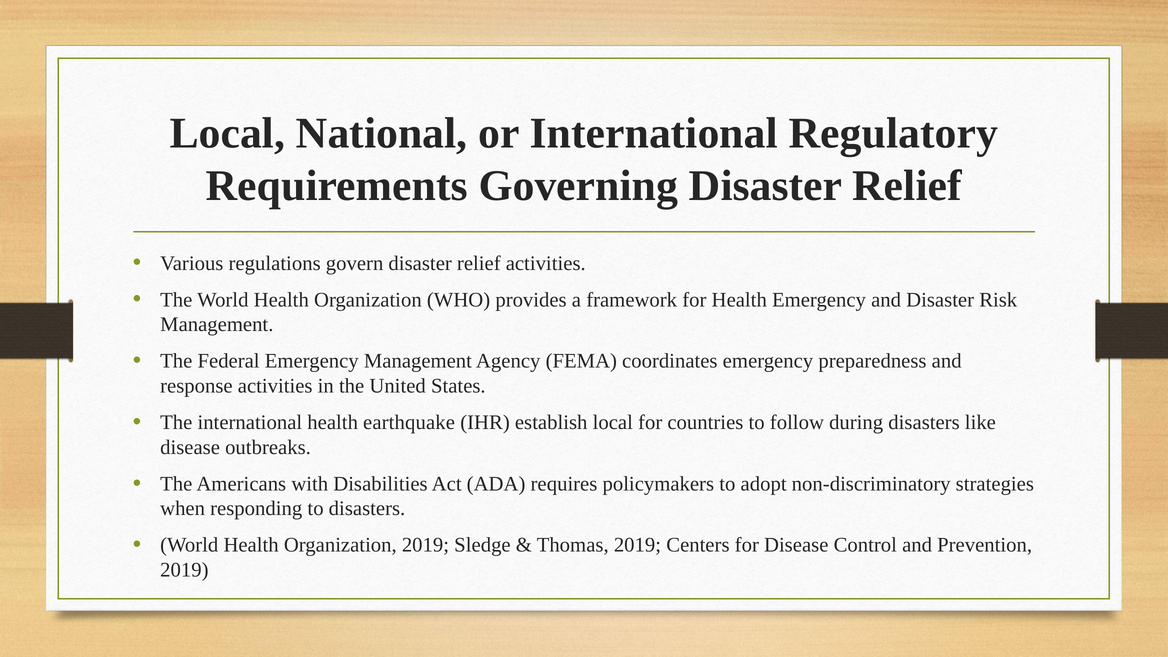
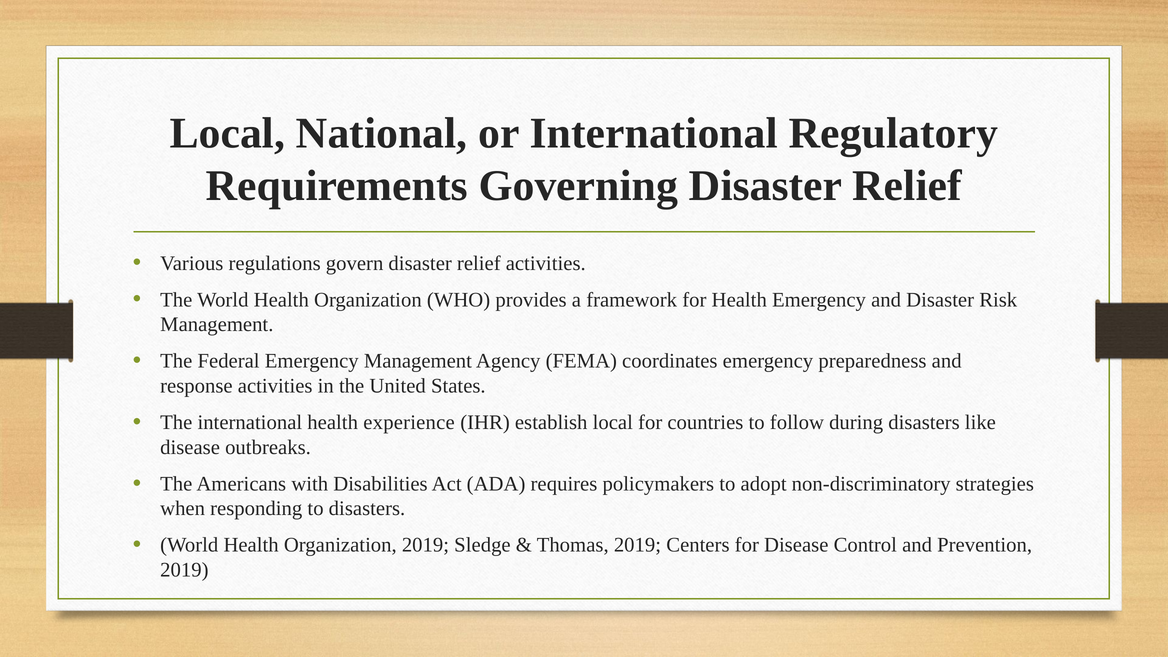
earthquake: earthquake -> experience (409, 422)
